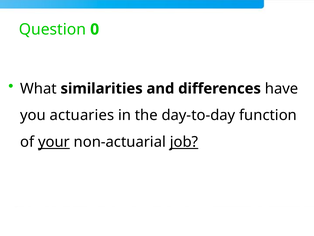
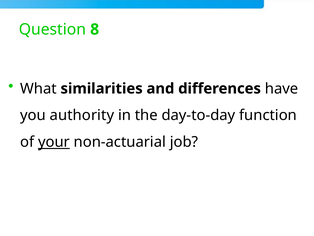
0: 0 -> 8 (95, 29)
actuaries: actuaries -> authority (82, 115)
job underline: present -> none (184, 142)
